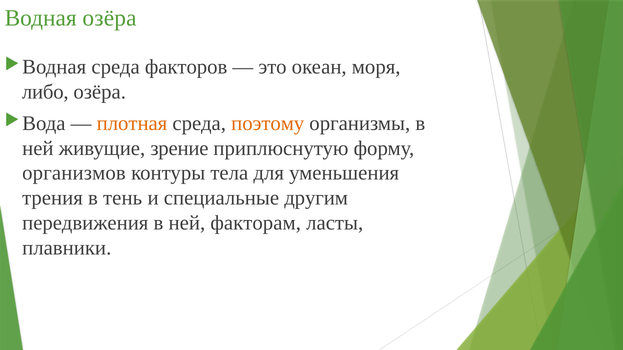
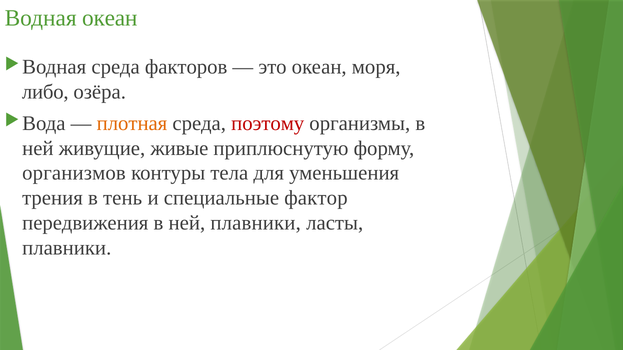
Водная озёра: озёра -> океан (110, 18)
поэтому colour: orange -> red (268, 123)
зрение: зрение -> живые (179, 148)
другим: другим -> фактор (316, 198)
ней факторам: факторам -> плавники (256, 223)
